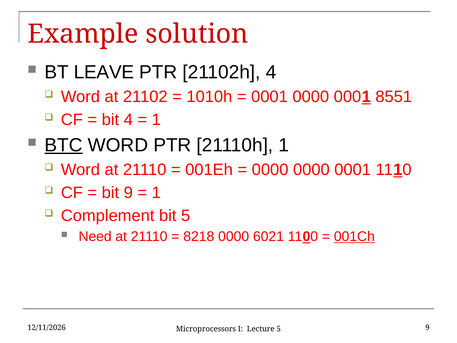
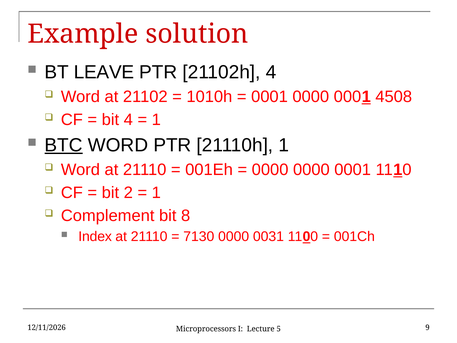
8551: 8551 -> 4508 (394, 97)
bit 9: 9 -> 2 (128, 193)
bit 5: 5 -> 8 (186, 216)
Need: Need -> Index (95, 236)
8218: 8218 -> 7130 (199, 236)
6021: 6021 -> 0031 (268, 236)
001Ch underline: present -> none (354, 236)
